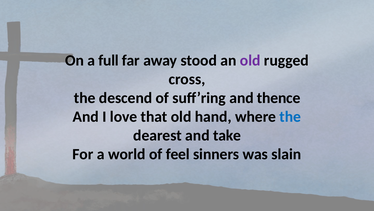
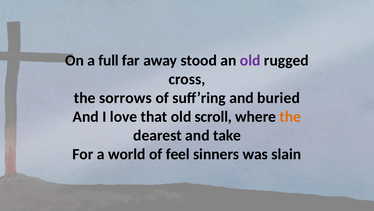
descend: descend -> sorrows (125, 98)
thence: thence -> buried (279, 98)
hand: hand -> scroll (213, 116)
the colour: blue -> orange (290, 116)
